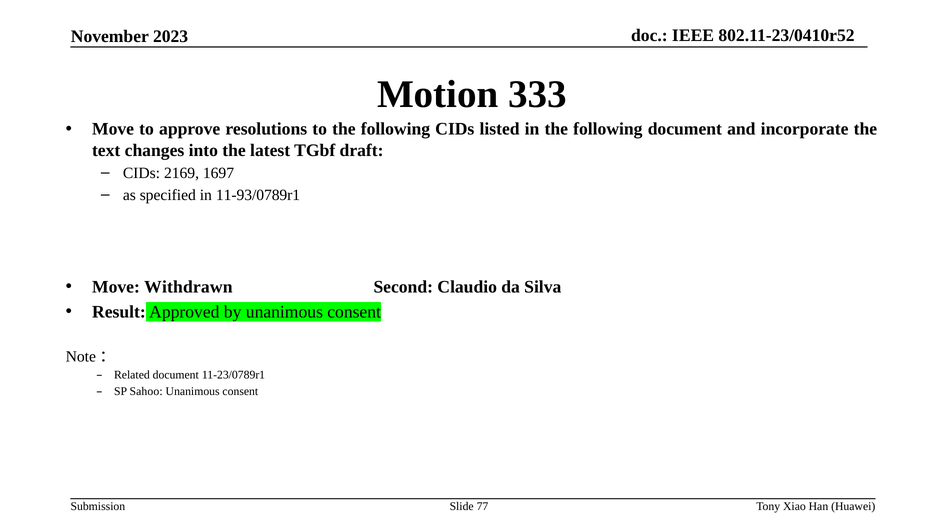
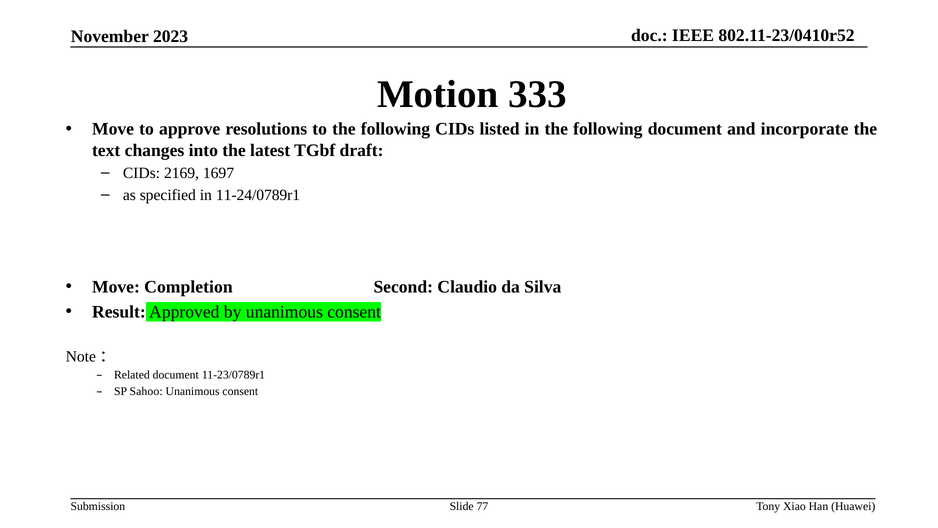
11-93/0789r1: 11-93/0789r1 -> 11-24/0789r1 (258, 195)
Withdrawn: Withdrawn -> Completion (188, 287)
